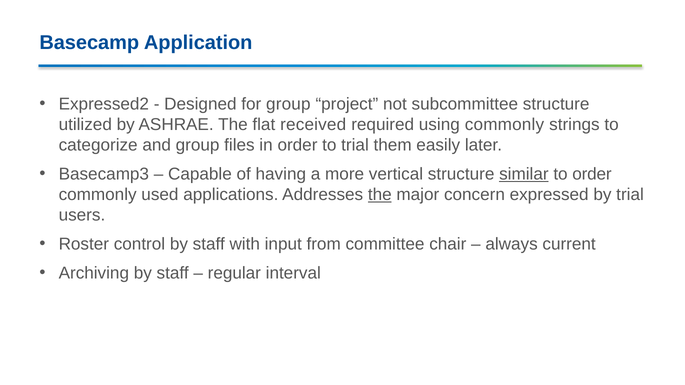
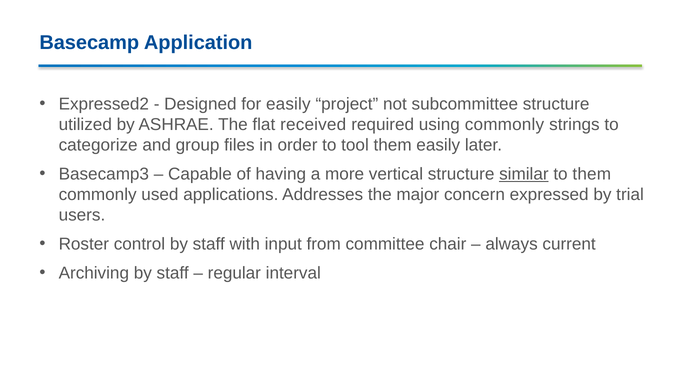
for group: group -> easily (288, 104)
to trial: trial -> tool (355, 145)
to order: order -> them (592, 174)
the underline: present -> none (380, 195)
